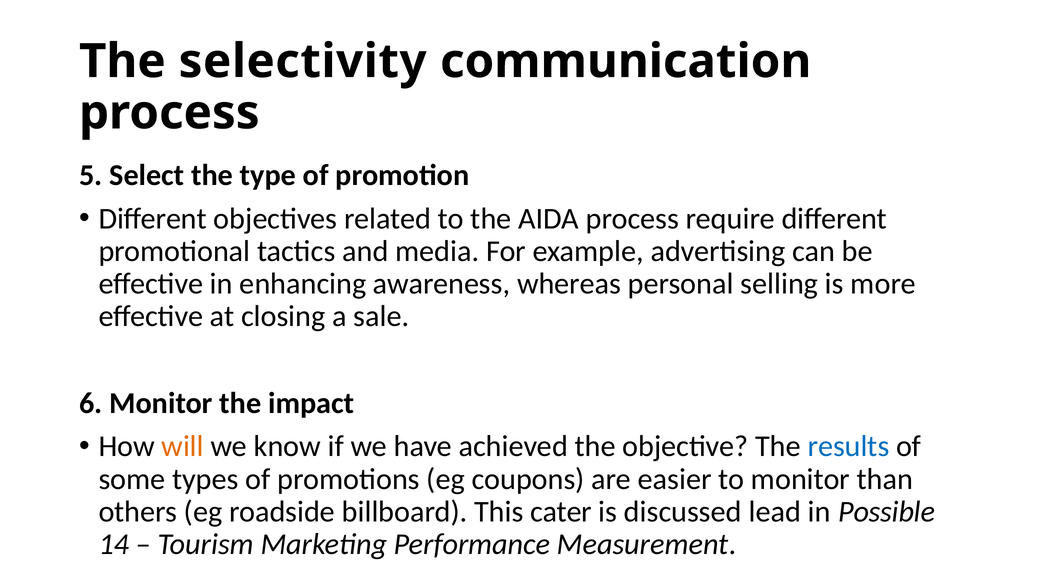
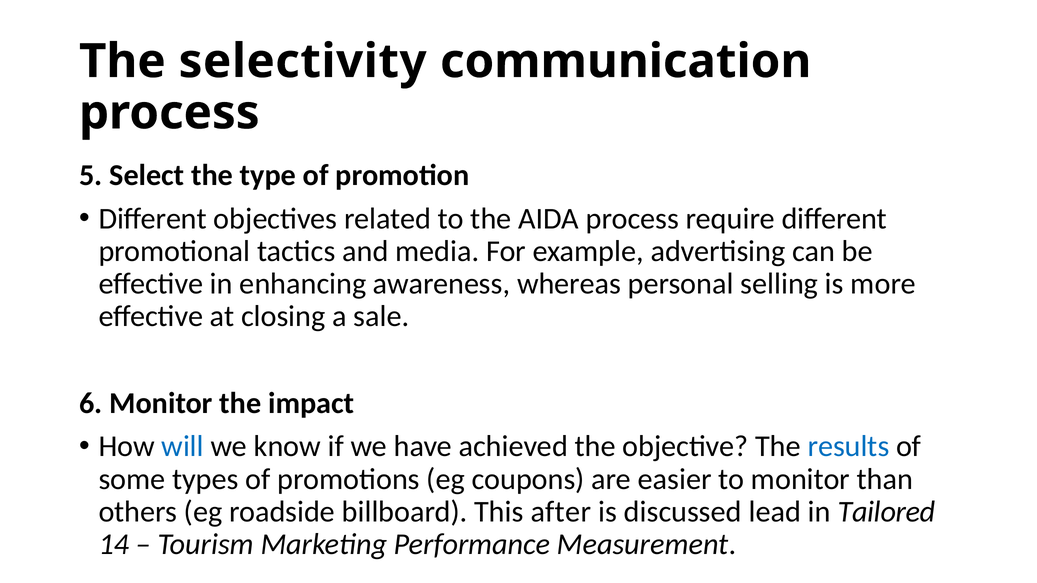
will colour: orange -> blue (183, 447)
cater: cater -> after (561, 512)
Possible: Possible -> Tailored (887, 512)
